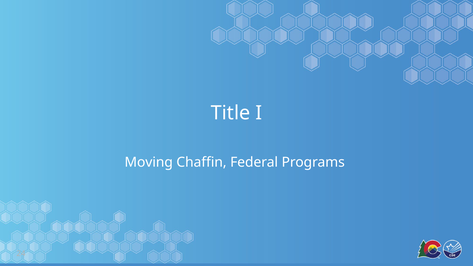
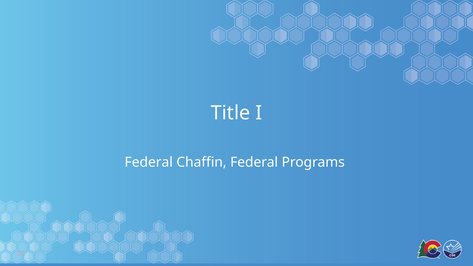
Moving: Moving -> Federal (149, 162)
